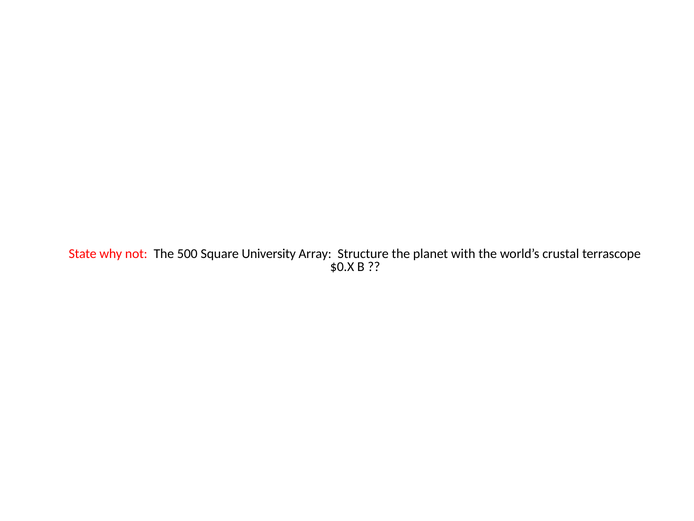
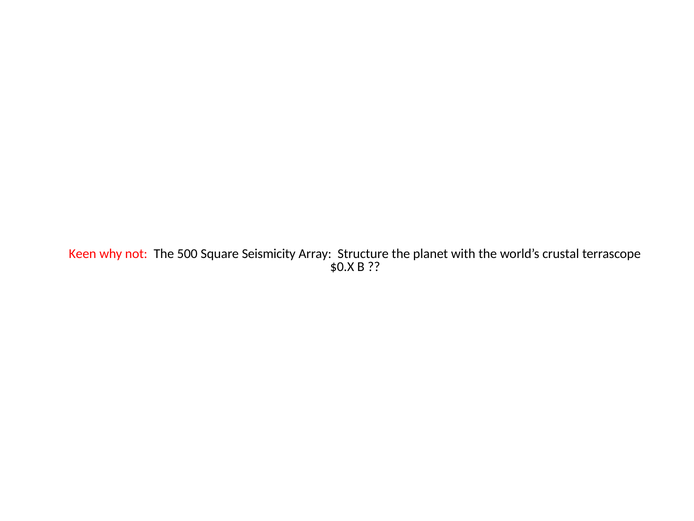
State: State -> Keen (83, 254)
University: University -> Seismicity (269, 254)
